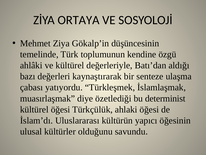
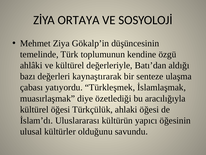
determinist: determinist -> aracılığıyla (165, 98)
